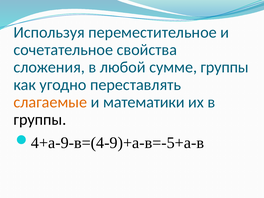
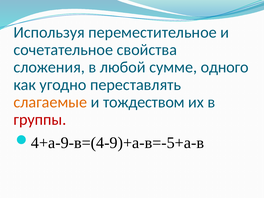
сумме группы: группы -> одного (225, 67)
математики: математики -> тождеством (144, 102)
группы colour: black -> red (40, 120)
